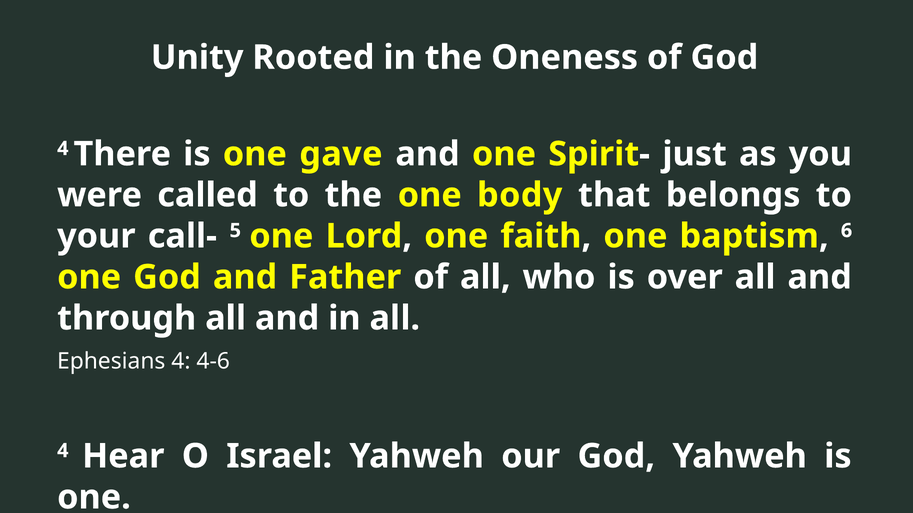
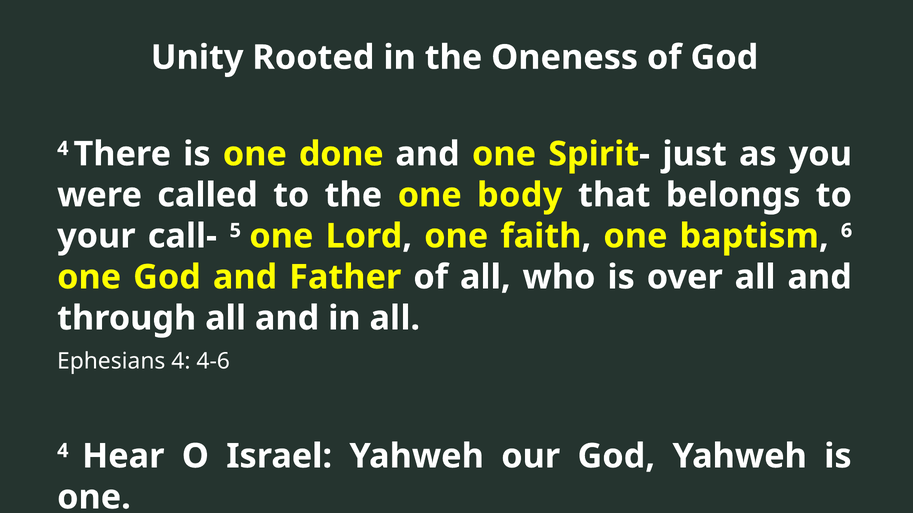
gave: gave -> done (341, 154)
